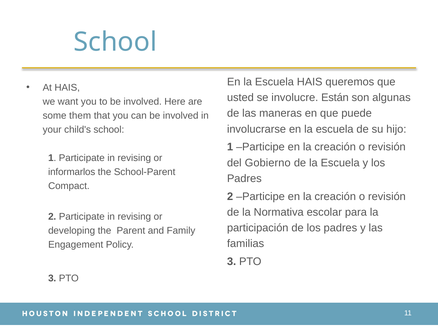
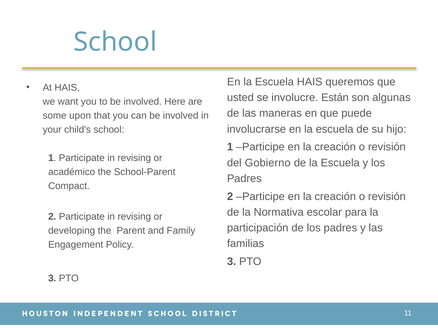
them: them -> upon (80, 116)
informarlos: informarlos -> académico (72, 172)
